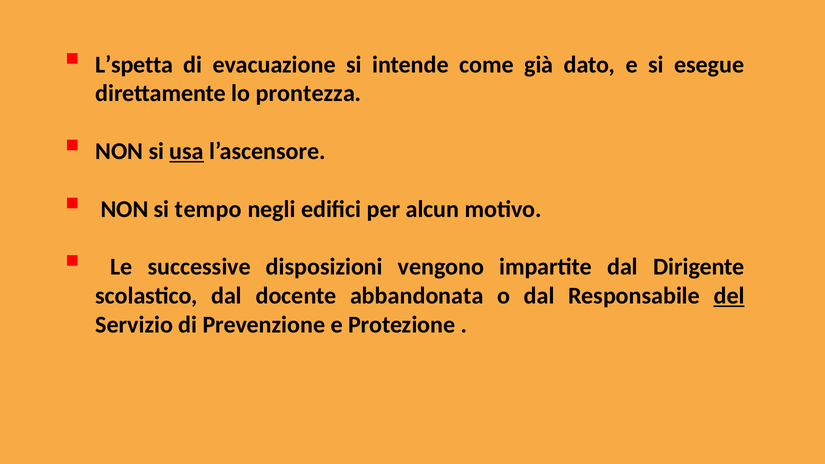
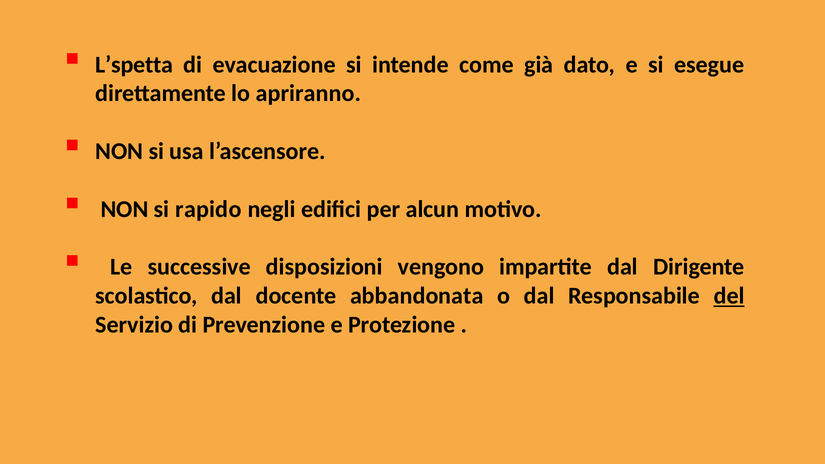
prontezza: prontezza -> apriranno (309, 94)
usa underline: present -> none (187, 151)
tempo: tempo -> rapido (208, 209)
